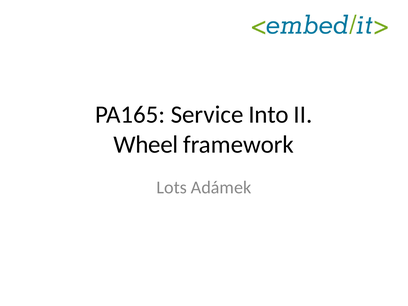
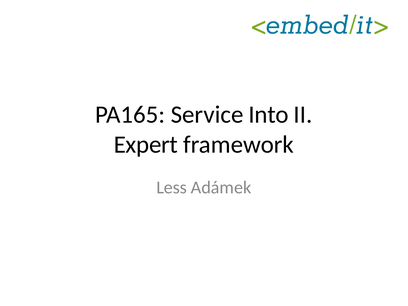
Wheel: Wheel -> Expert (146, 145)
Lots: Lots -> Less (172, 188)
